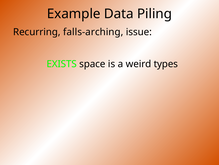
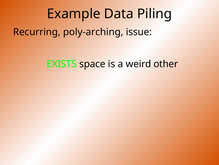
falls-arching: falls-arching -> poly-arching (93, 32)
types: types -> other (166, 64)
